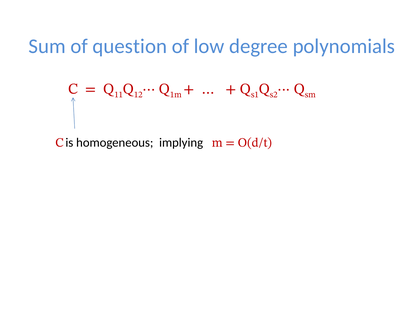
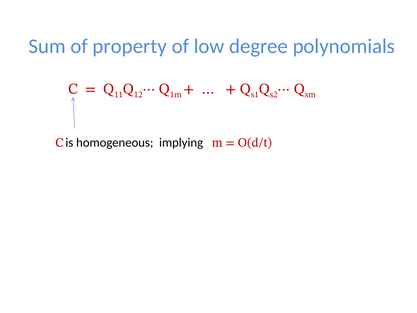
question: question -> property (130, 46)
